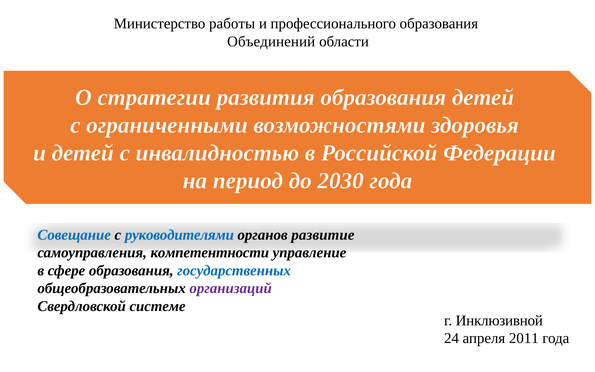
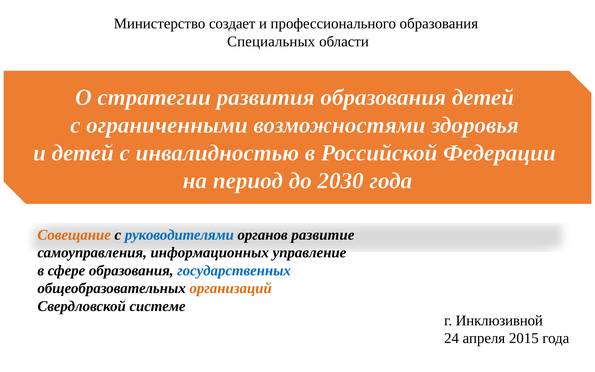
работы: работы -> создает (232, 24)
Объединений: Объединений -> Специальных (271, 41)
Совещание colour: blue -> orange (74, 235)
компетентности: компетентности -> информационных (210, 253)
организаций colour: purple -> orange (231, 288)
2011: 2011 -> 2015 (524, 338)
